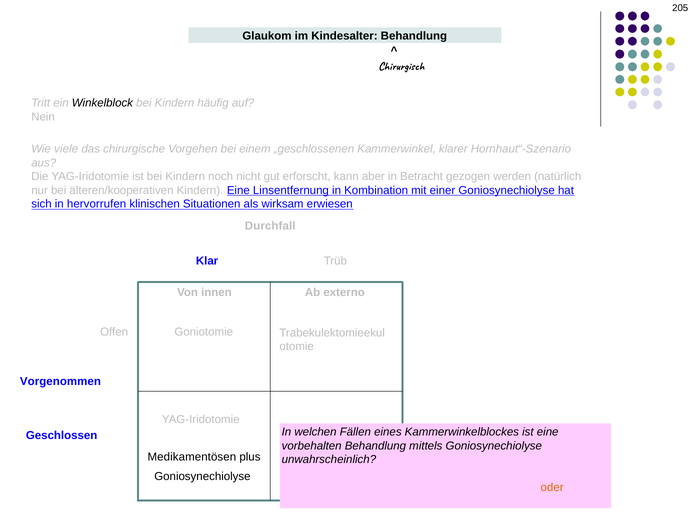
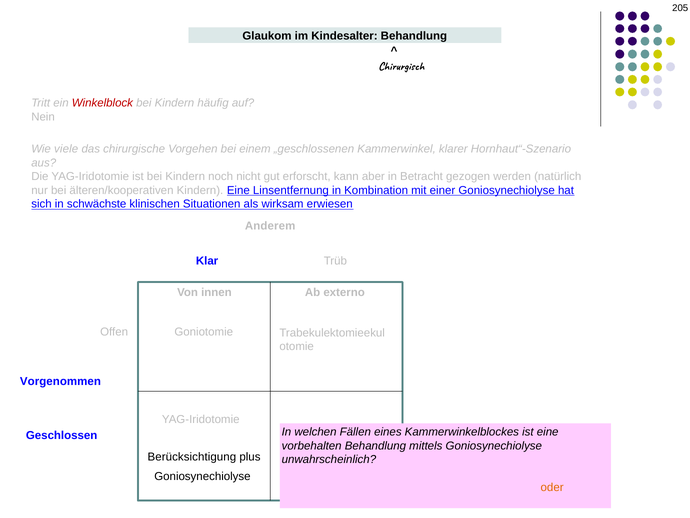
Winkelblock colour: black -> red (102, 103)
hervorrufen: hervorrufen -> schwächste (97, 204)
Durchfall: Durchfall -> Anderem (270, 226)
Medikamentösen: Medikamentösen -> Berücksichtigung (192, 457)
